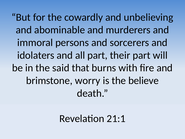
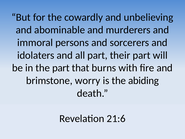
the said: said -> part (61, 68)
believe: believe -> abiding (144, 80)
21:1: 21:1 -> 21:6 (116, 118)
